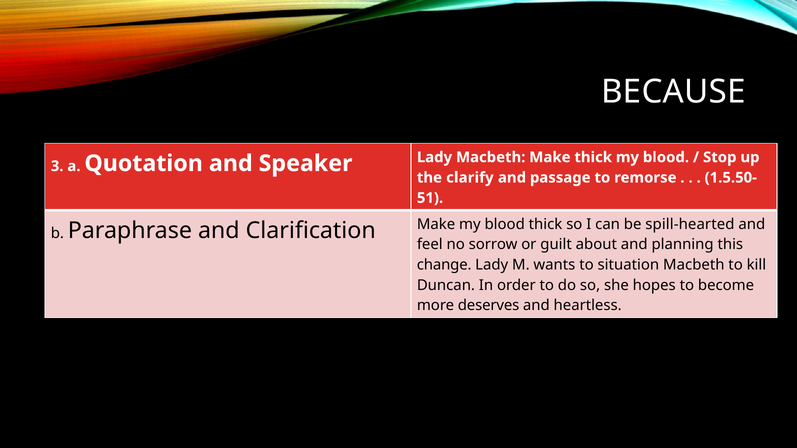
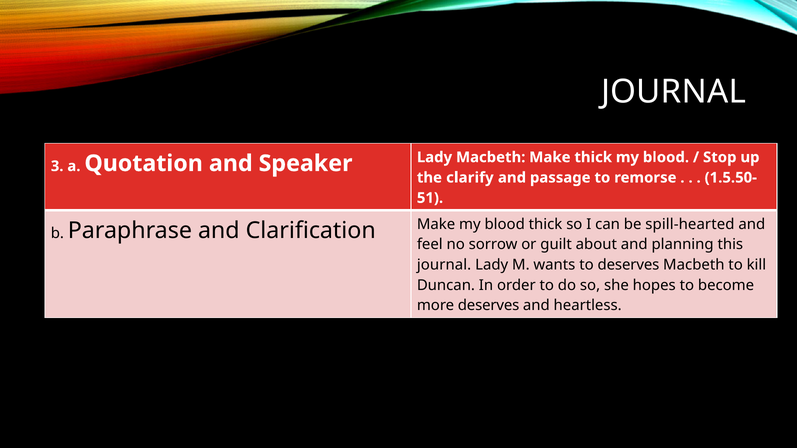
BECAUSE: BECAUSE -> JOURNAL (674, 92)
change: change -> journal (444, 265)
to situation: situation -> deserves (628, 265)
